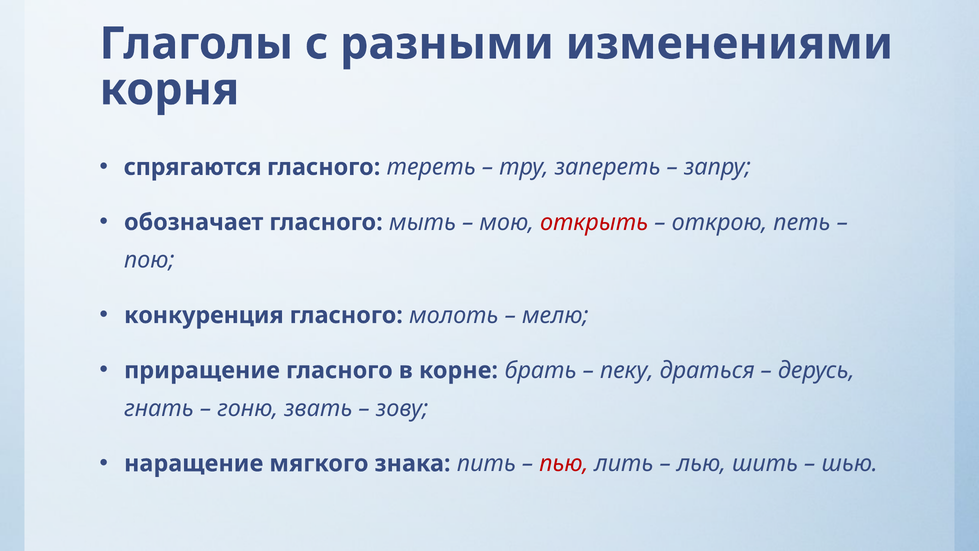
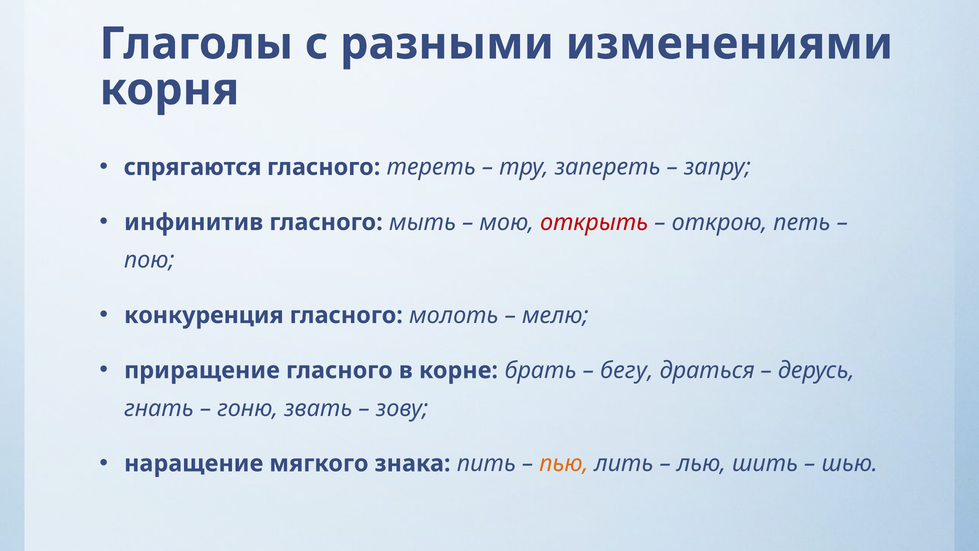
обозначает: обозначает -> инфинитив (194, 222)
пеку: пеку -> бегу (627, 370)
пью colour: red -> orange (564, 463)
